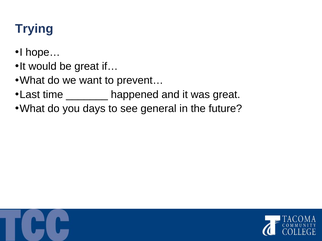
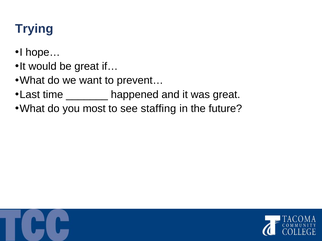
days: days -> most (94, 109)
general: general -> staffing (158, 109)
